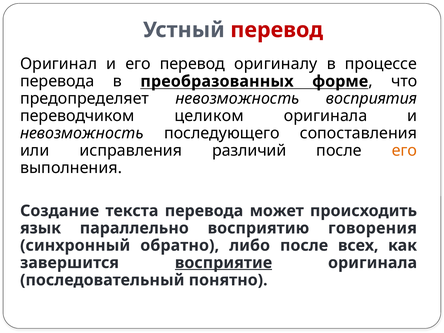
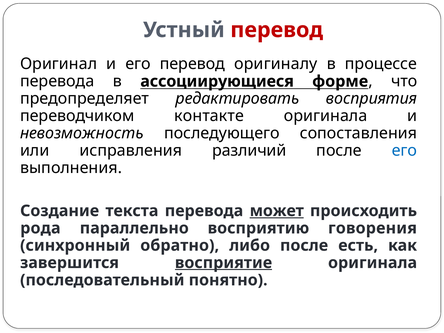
преобразованных: преобразованных -> ассоциирующиеся (217, 81)
предопределяет невозможность: невозможность -> редактировать (237, 99)
целиком: целиком -> контакте (209, 116)
его colour: orange -> blue (404, 151)
может underline: none -> present (277, 211)
язык: язык -> рода (40, 228)
всех: всех -> есть (358, 245)
